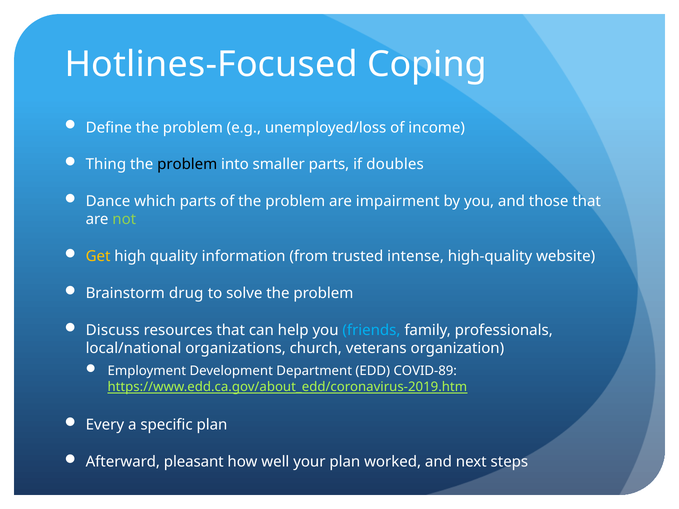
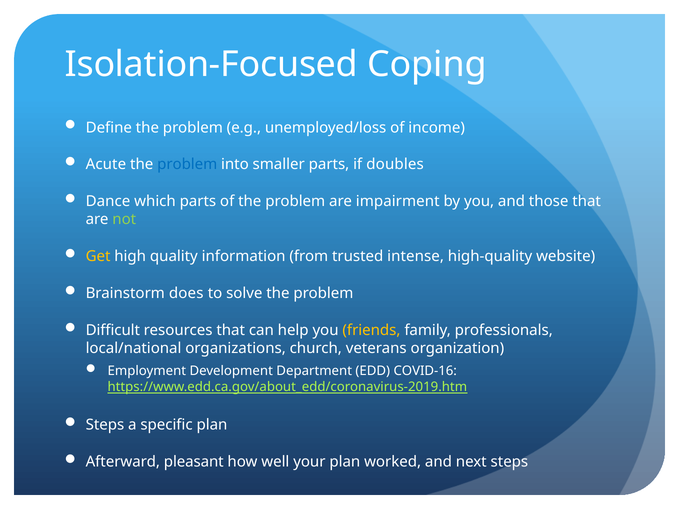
Hotlines-Focused: Hotlines-Focused -> Isolation-Focused (211, 64)
Thing: Thing -> Acute (106, 165)
problem colour: black -> blue (187, 165)
drug: drug -> does (186, 294)
Discuss: Discuss -> Difficult (113, 331)
friends colour: light blue -> yellow (371, 331)
COVID-89: COVID-89 -> COVID-16 (425, 371)
Every: Every -> Steps (105, 425)
